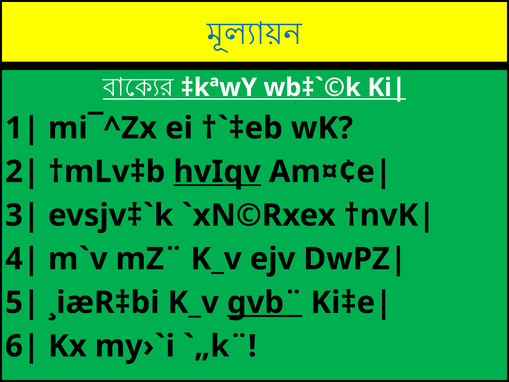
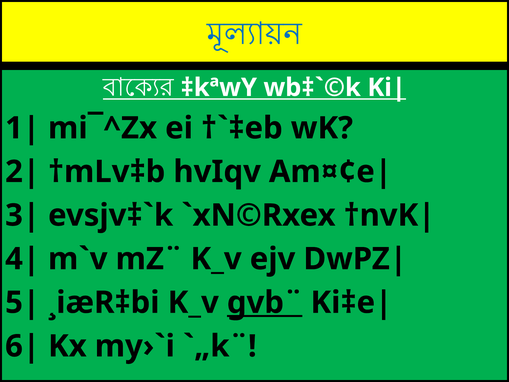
hvIqv underline: present -> none (217, 172)
